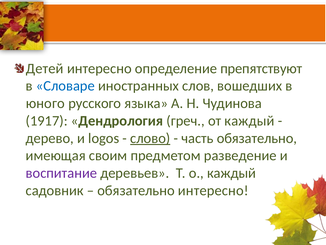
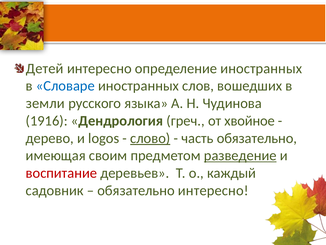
определение препятствуют: препятствуют -> иностранных (261, 68)
юного: юного -> земли (45, 103)
1917: 1917 -> 1916 (47, 121)
от каждый: каждый -> хвойное (250, 121)
разведение underline: none -> present (240, 155)
воспитание colour: purple -> red (61, 173)
